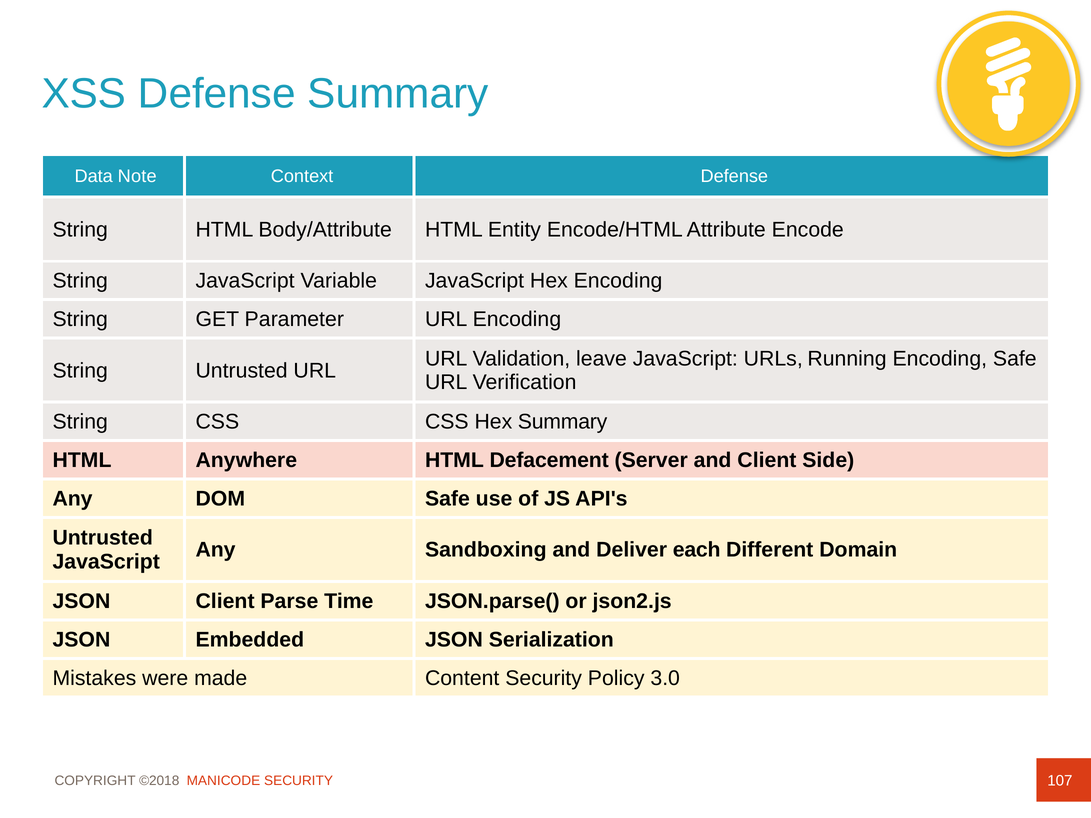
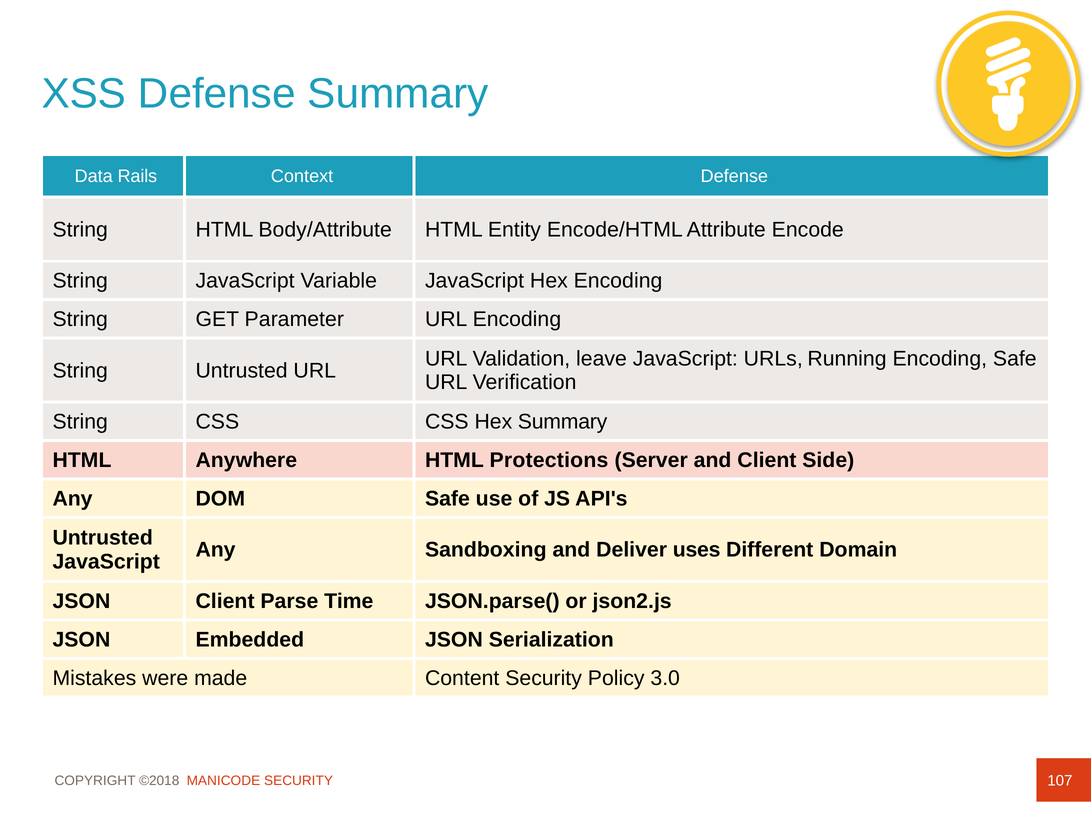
Note: Note -> Rails (137, 176)
Defacement: Defacement -> Protections (549, 460)
each: each -> uses (697, 550)
